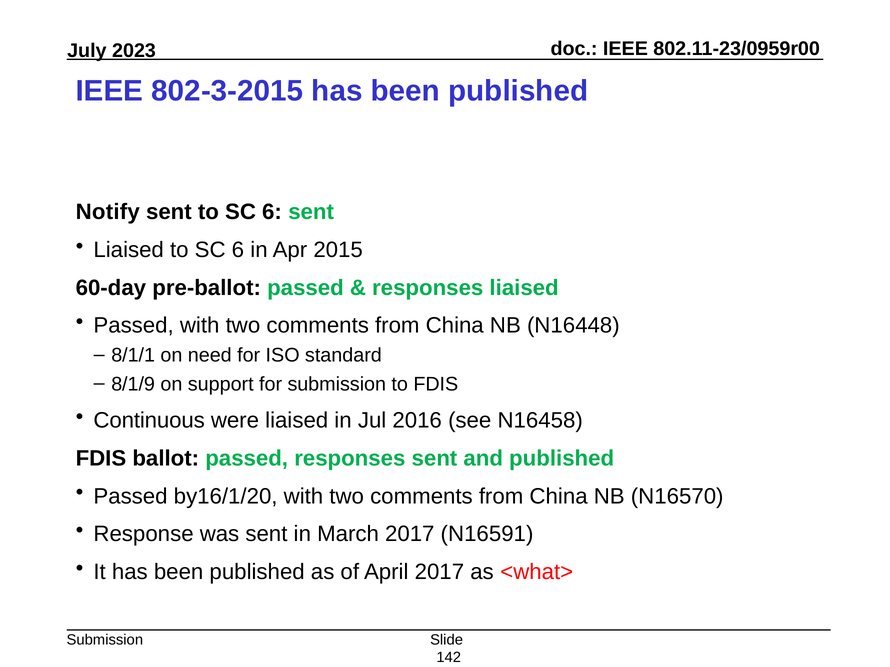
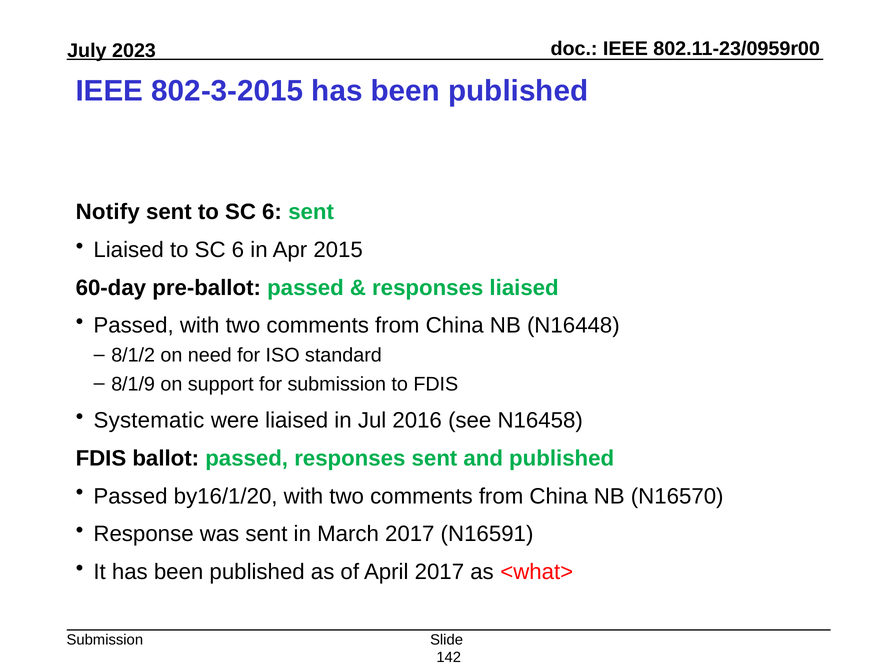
8/1/1: 8/1/1 -> 8/1/2 (133, 356)
Continuous: Continuous -> Systematic (149, 421)
